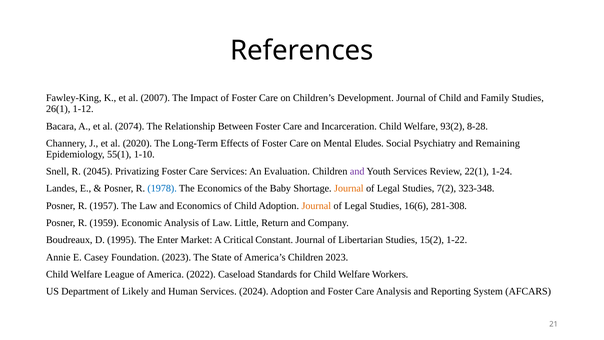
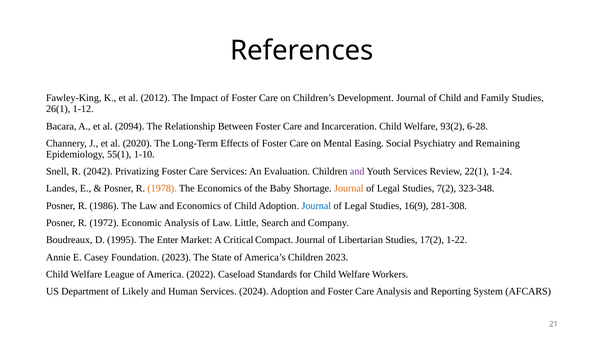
2007: 2007 -> 2012 (155, 98)
2074: 2074 -> 2094 (130, 126)
8-28: 8-28 -> 6-28 (478, 126)
Eludes: Eludes -> Easing (369, 143)
2045: 2045 -> 2042 (98, 171)
1978 colour: blue -> orange (162, 188)
1957: 1957 -> 1986 (104, 206)
Journal colour: orange -> blue (316, 206)
16(6: 16(6 -> 16(9 (416, 206)
1959: 1959 -> 1972 (104, 223)
Return: Return -> Search (275, 223)
Constant: Constant -> Compact (274, 240)
15(2: 15(2 -> 17(2 (432, 240)
